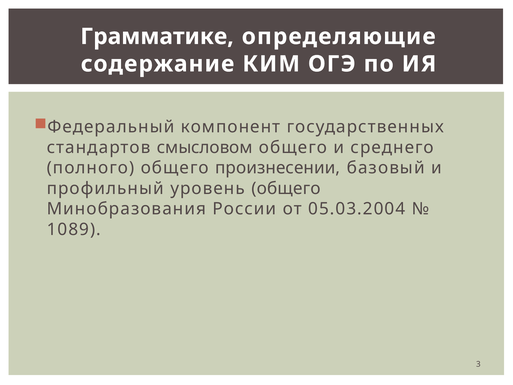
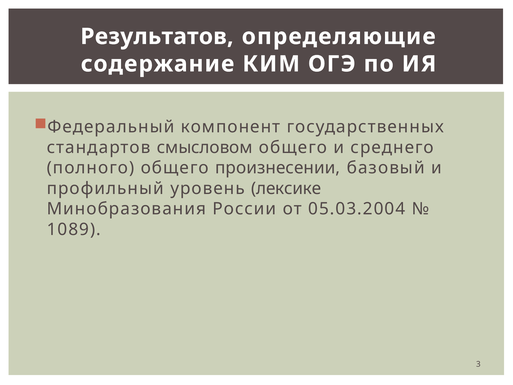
Грамматике: Грамматике -> Результатов (157, 37)
уровень общего: общего -> лексике (286, 188)
